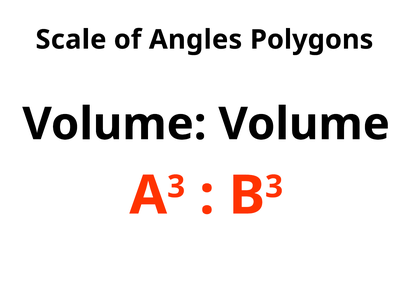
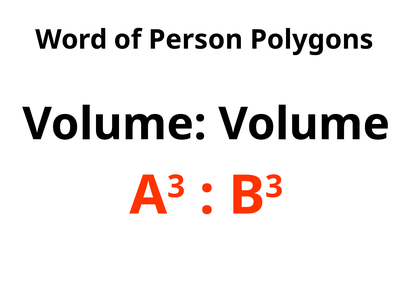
Scale: Scale -> Word (71, 40)
Angles: Angles -> Person (196, 40)
